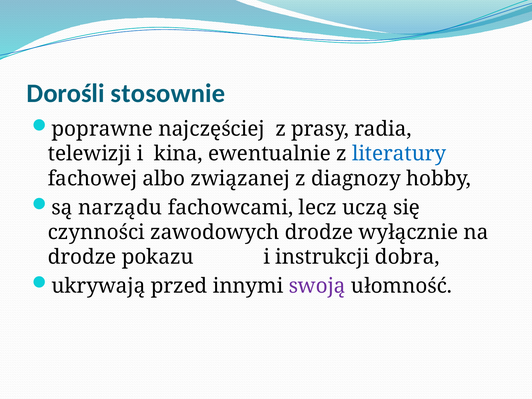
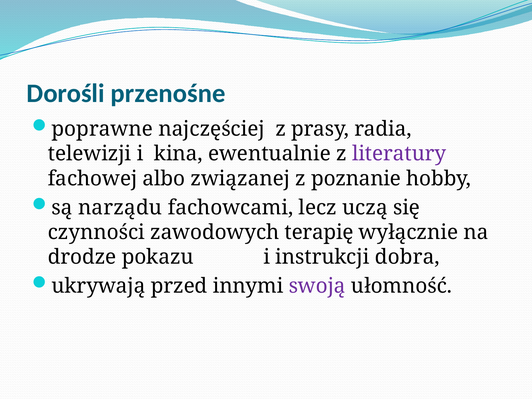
stosownie: stosownie -> przenośne (168, 93)
literatury colour: blue -> purple (399, 154)
diagnozy: diagnozy -> poznanie (356, 179)
zawodowych drodze: drodze -> terapię (319, 232)
